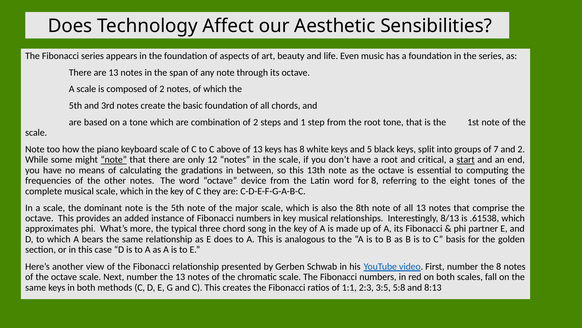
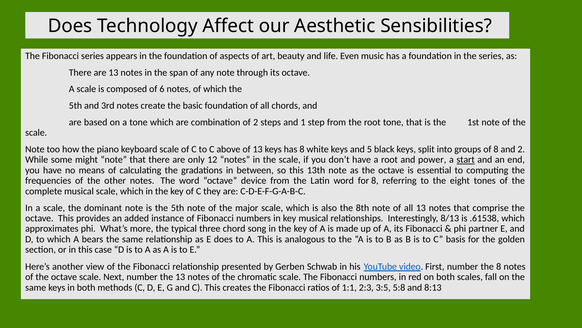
composed of 2: 2 -> 6 (162, 89)
of 7: 7 -> 8 (496, 149)
note underline: present -> none (114, 159)
critical: critical -> power (432, 159)
